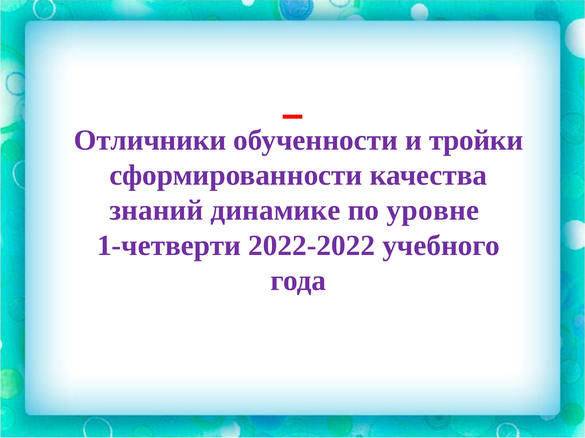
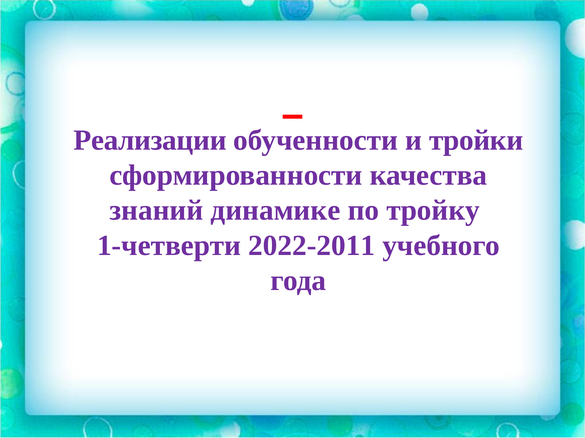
Отличники: Отличники -> Реализации (150, 140)
уровне: уровне -> тройку (433, 211)
2022-2022: 2022-2022 -> 2022-2011 (312, 246)
